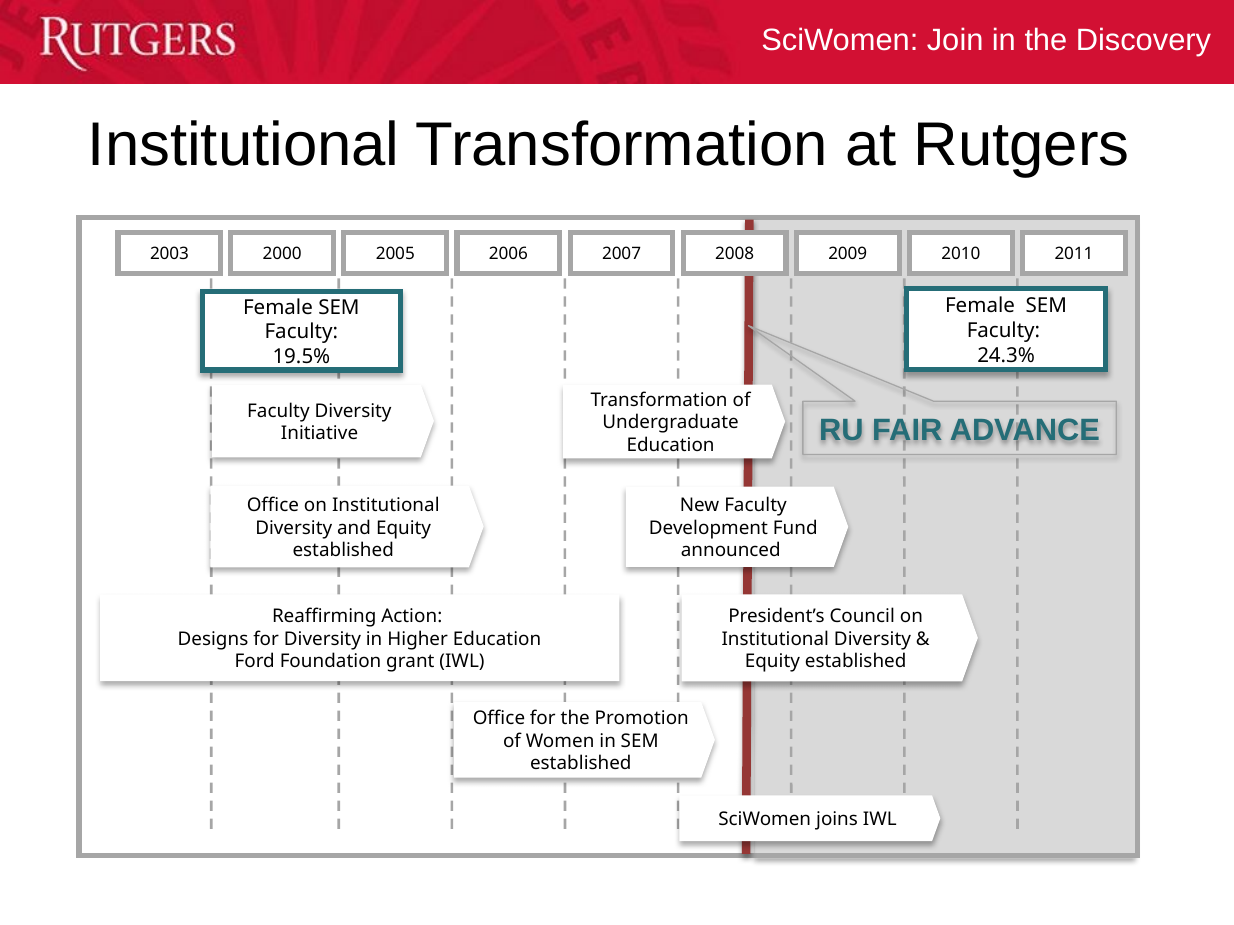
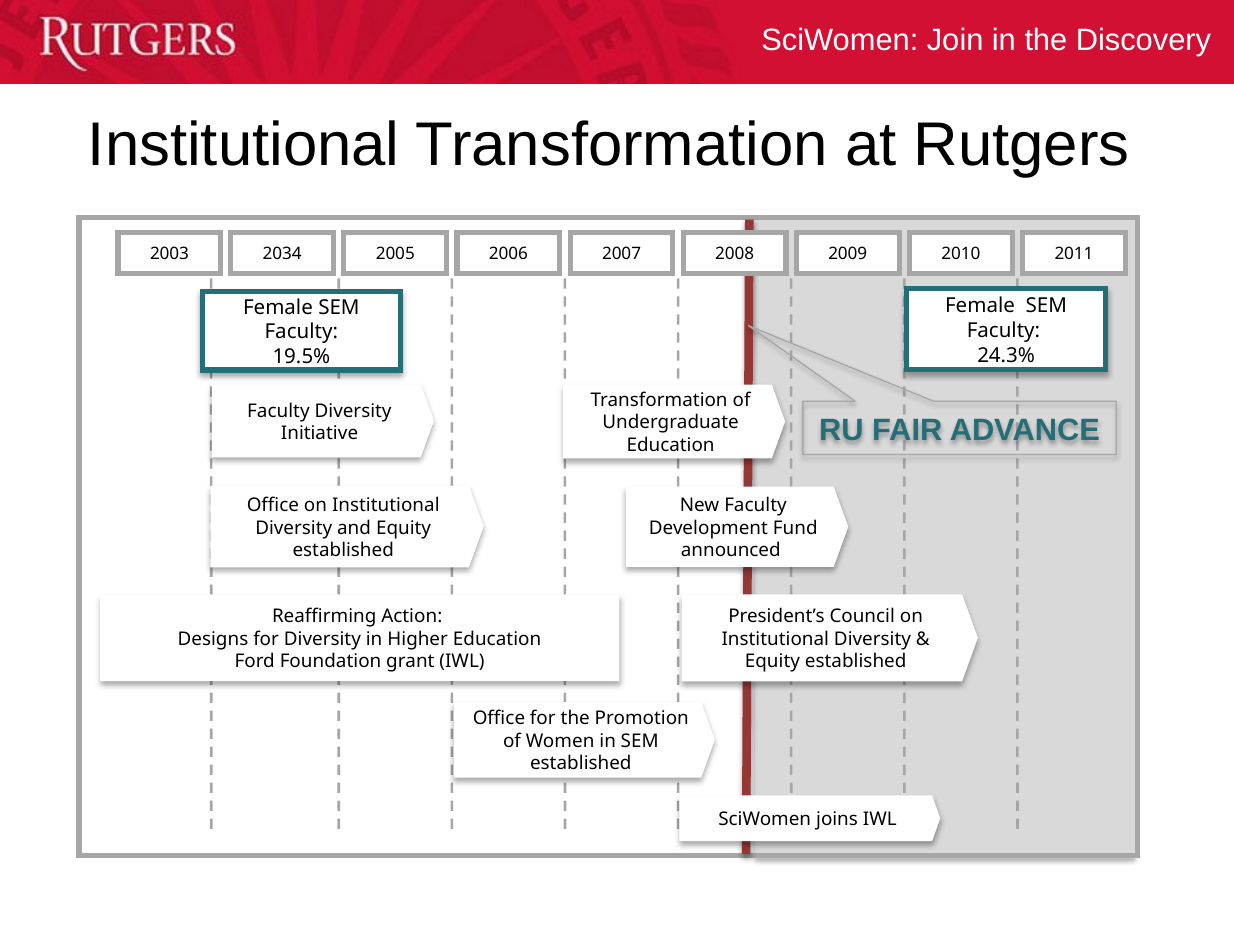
2000: 2000 -> 2034 (282, 254)
